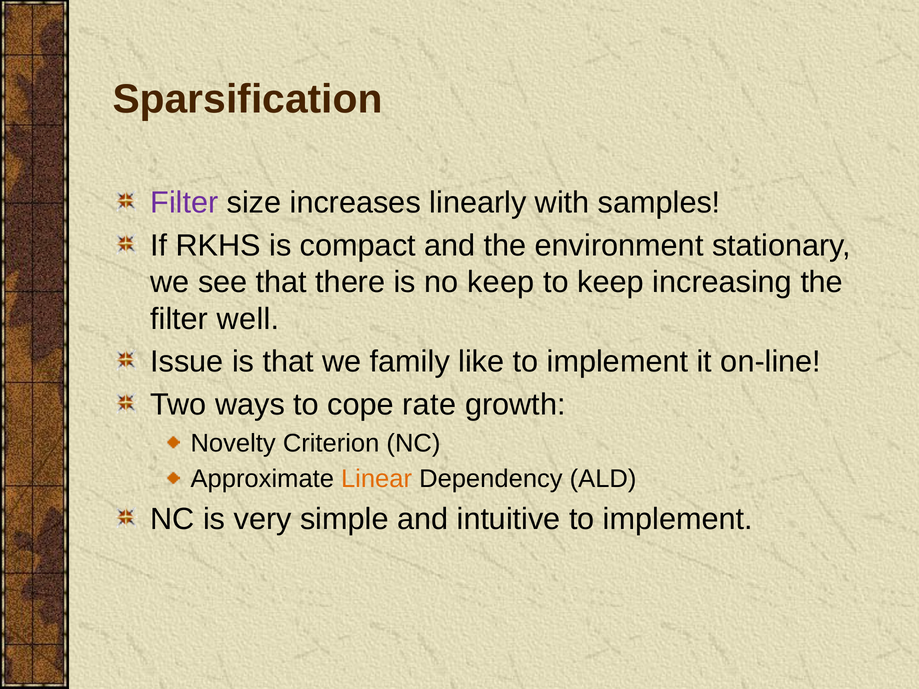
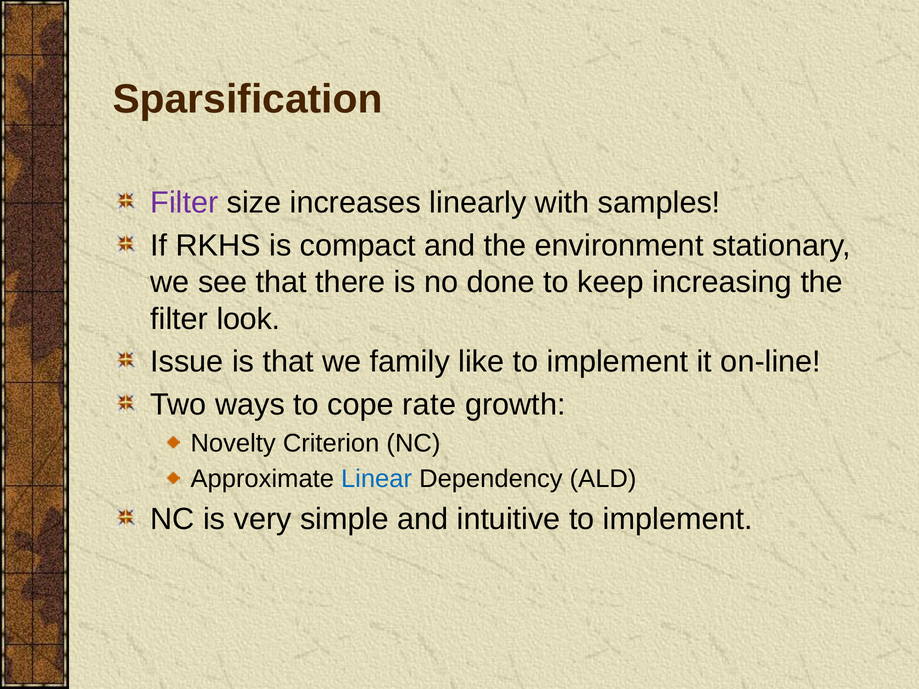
no keep: keep -> done (501, 282)
well: well -> look (248, 319)
Linear colour: orange -> blue (377, 479)
